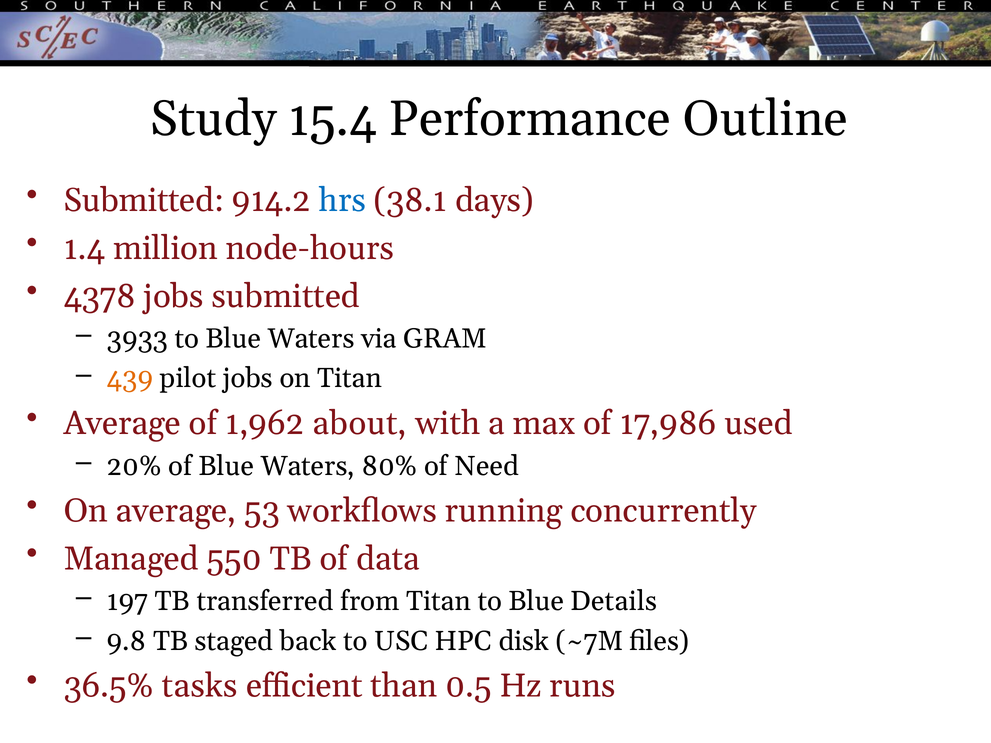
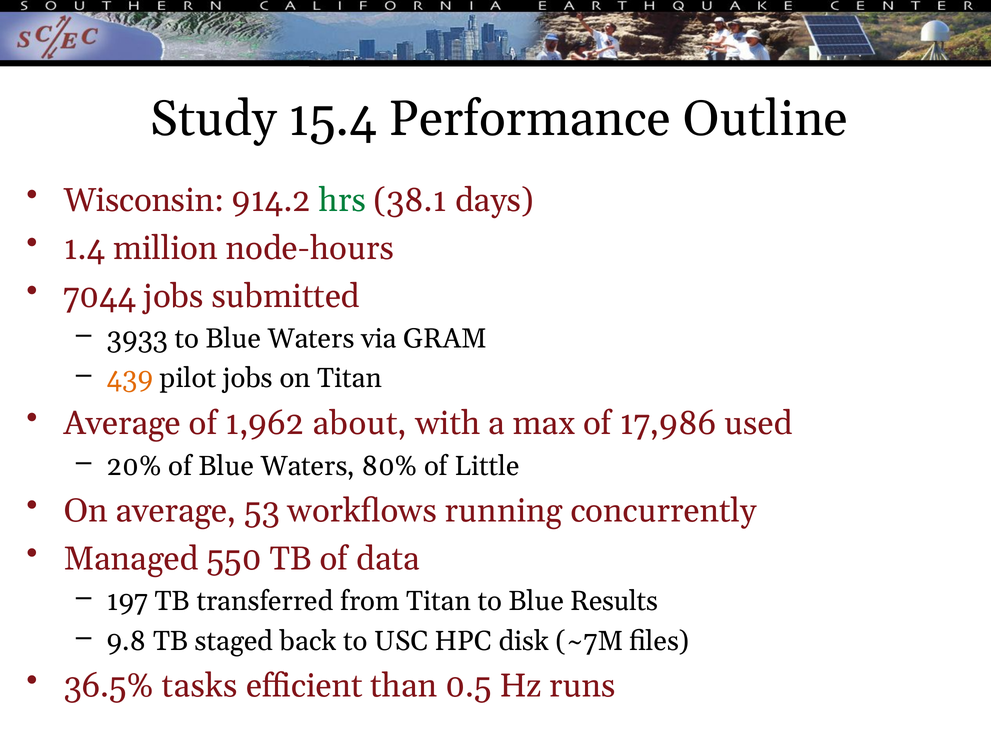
Submitted: Submitted -> Wisconsin (144, 201)
hrs colour: blue -> green (342, 201)
4378: 4378 -> 7044 (100, 296)
Need: Need -> Little (487, 466)
Details: Details -> Results (614, 602)
